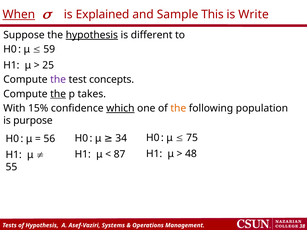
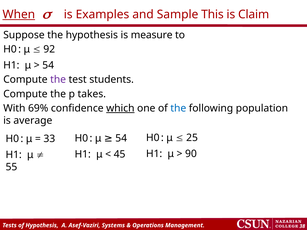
Explained: Explained -> Examples (102, 15)
Write: Write -> Claim (254, 15)
hypothesis underline: present -> none (92, 35)
different: different -> measure (152, 35)
59: 59 -> 92 (49, 49)
25: 25 -> 54 (48, 65)
concepts: concepts -> students (112, 80)
the underline: present -> none (58, 94)
15%: 15% -> 69% (38, 108)
the colour: orange -> blue (178, 108)
purpose: purpose -> average (33, 121)
75: 75 -> 25 (192, 138)
μ 34: 34 -> 54 (121, 138)
56: 56 -> 33 (49, 139)
48: 48 -> 90 (191, 154)
87: 87 -> 45 (120, 154)
